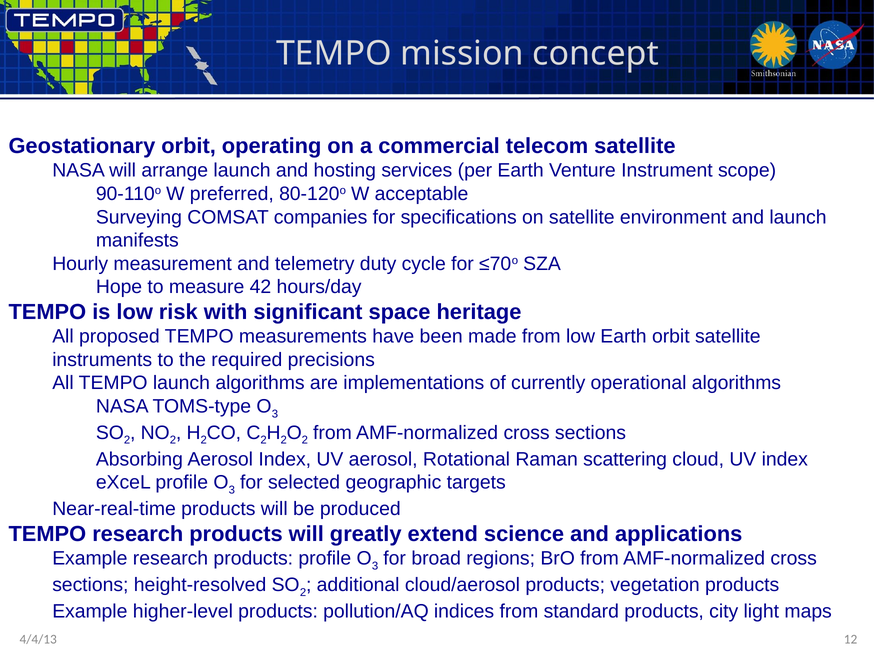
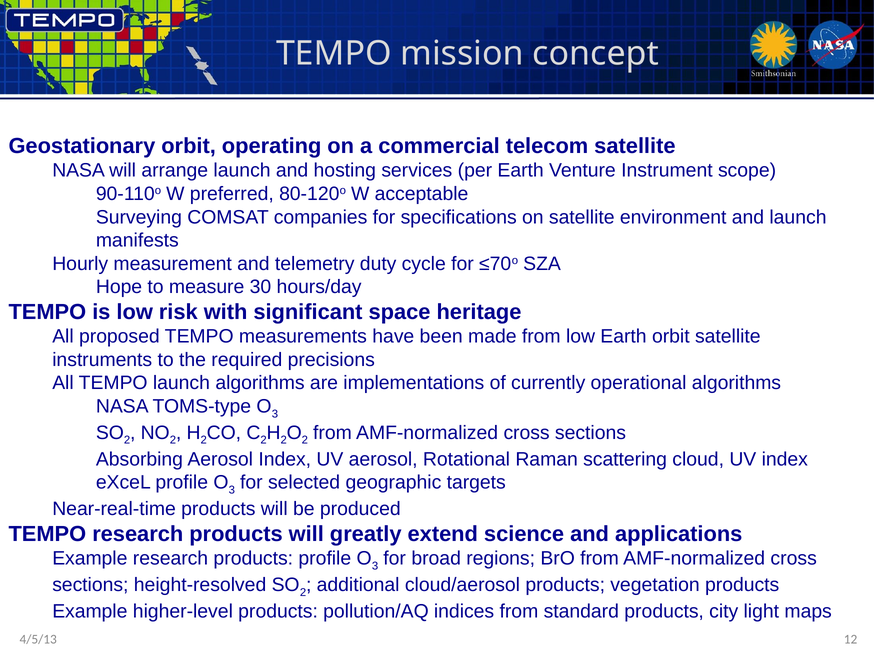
42: 42 -> 30 (260, 287)
4/4/13: 4/4/13 -> 4/5/13 (38, 640)
